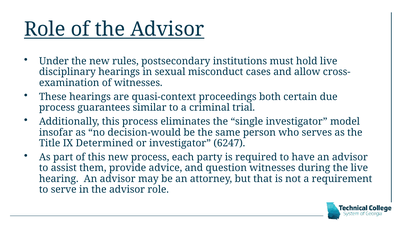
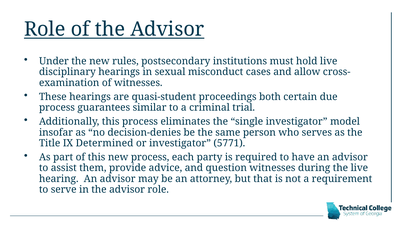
quasi-context: quasi-context -> quasi-student (164, 97)
decision-would: decision-would -> decision-denies (144, 132)
6247: 6247 -> 5771 (229, 143)
